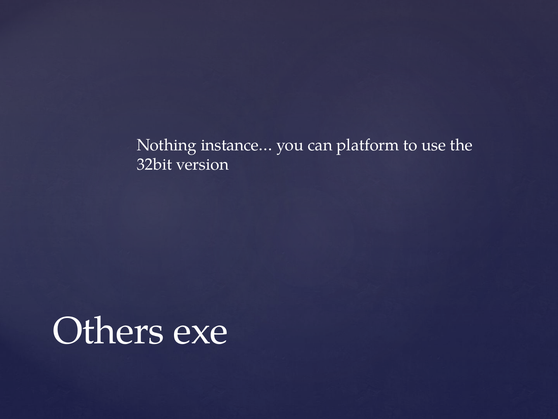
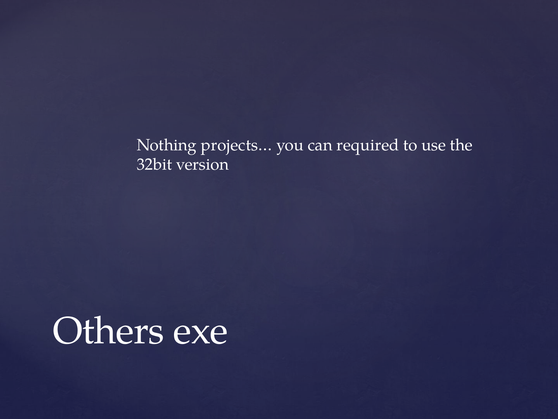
instance…: instance… -> projects… (237, 145)
platform: platform -> required (368, 145)
